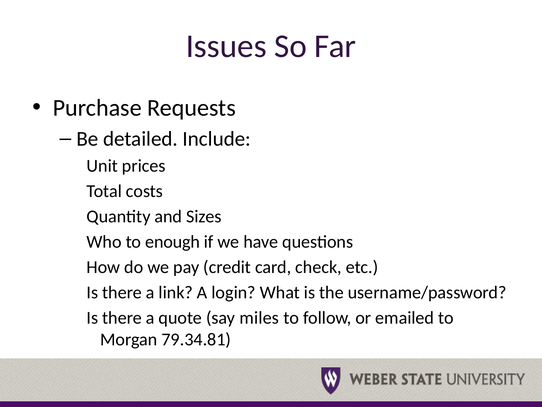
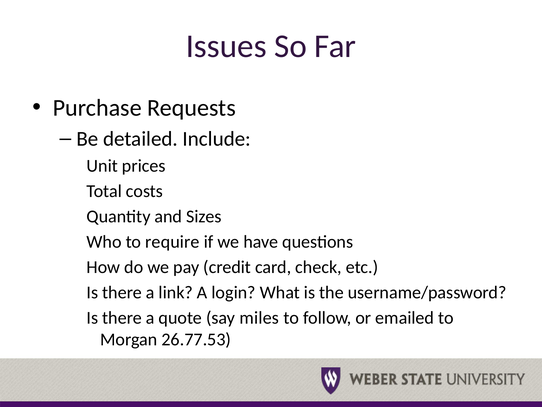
enough: enough -> require (172, 242)
79.34.81: 79.34.81 -> 26.77.53 (196, 339)
